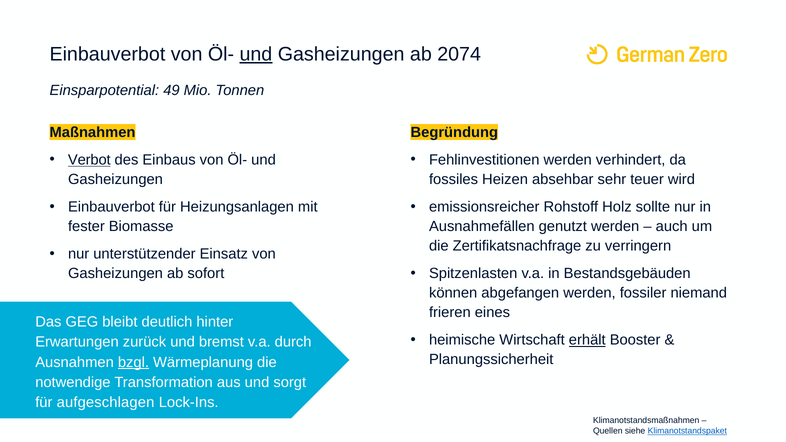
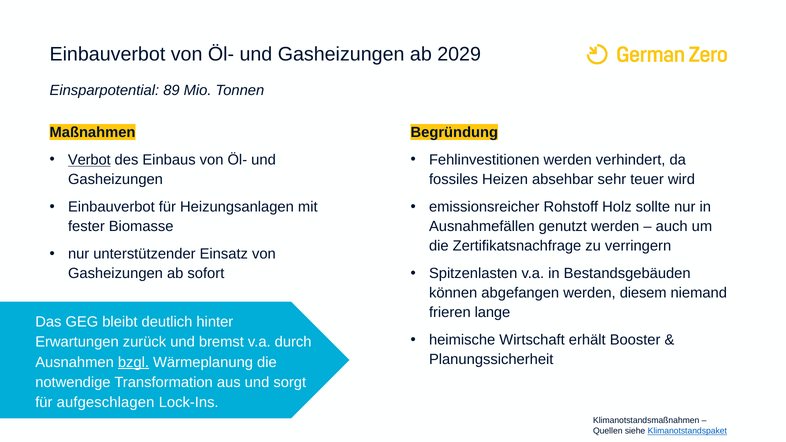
und underline: present -> none (256, 54)
2074: 2074 -> 2029 (459, 54)
49: 49 -> 89 (171, 91)
fossiler: fossiler -> diesem (643, 293)
eines: eines -> lange (492, 312)
erhält underline: present -> none (587, 340)
